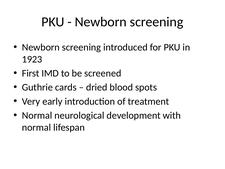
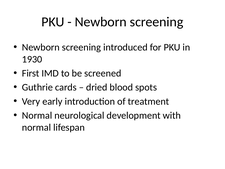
1923: 1923 -> 1930 (32, 59)
